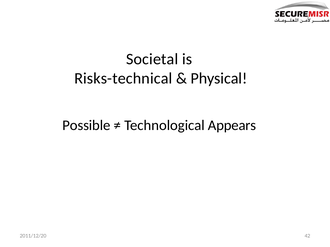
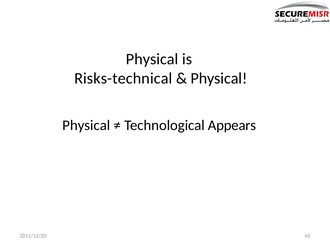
Societal: Societal -> Physical (152, 59)
Possible: Possible -> Physical (86, 126)
